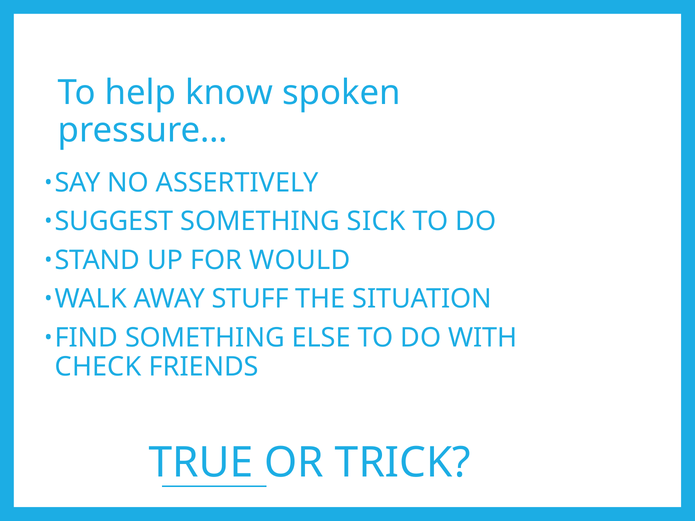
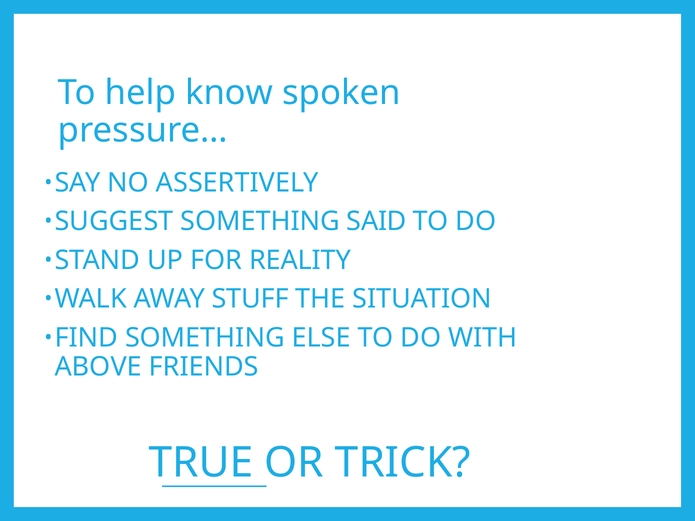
SICK: SICK -> SAID (377, 222)
WOULD: WOULD -> REALITY (300, 260)
CHECK: CHECK -> ABOVE (98, 367)
